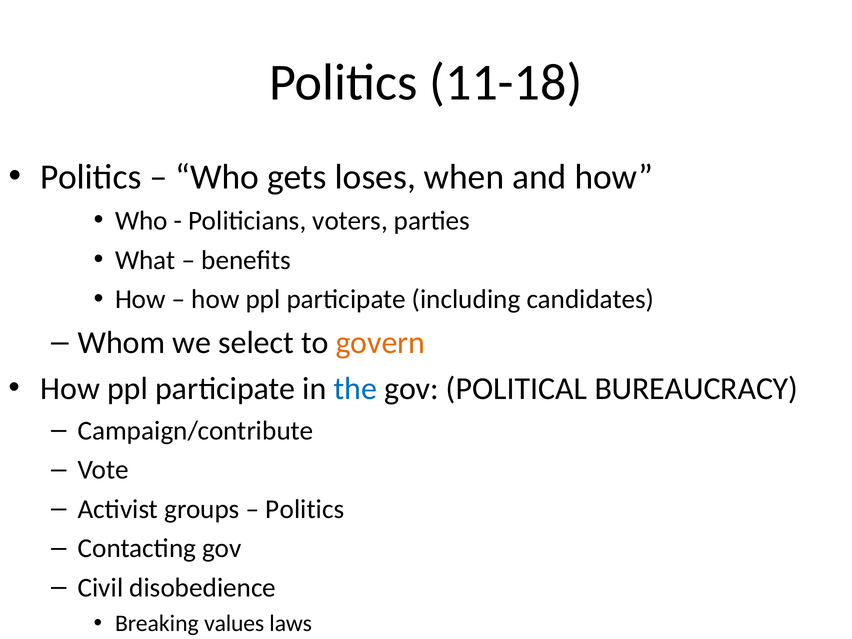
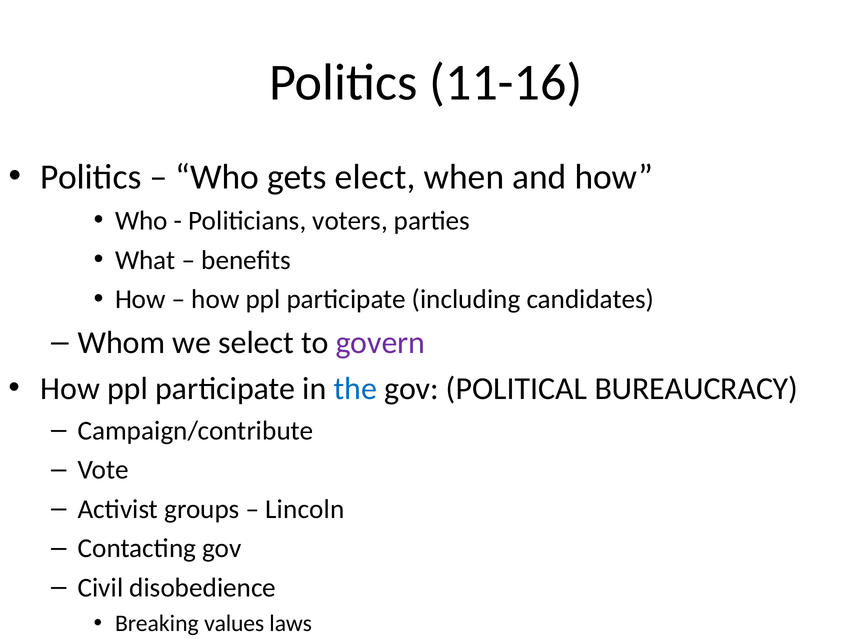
11-18: 11-18 -> 11-16 (506, 82)
loses: loses -> elect (375, 177)
govern colour: orange -> purple (380, 343)
Politics: Politics -> Lincoln (305, 509)
